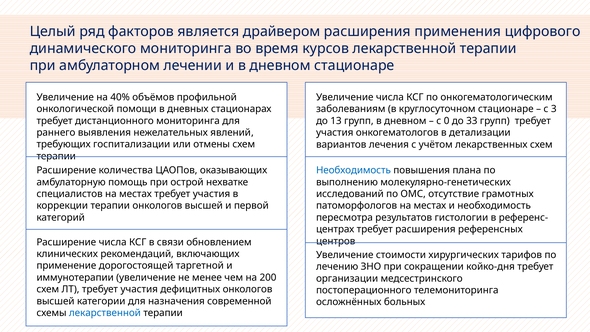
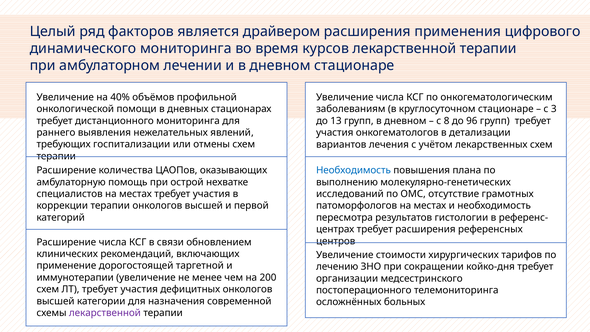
0: 0 -> 8 (447, 121)
33: 33 -> 96 (472, 121)
лекарственной colour: blue -> purple (105, 313)
